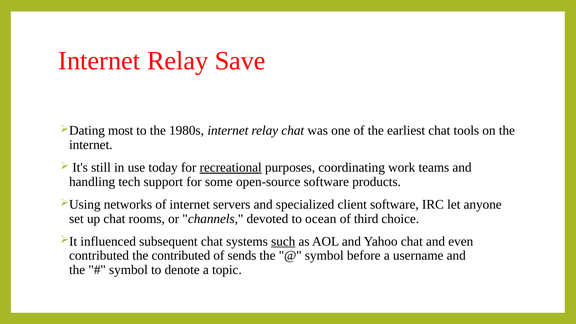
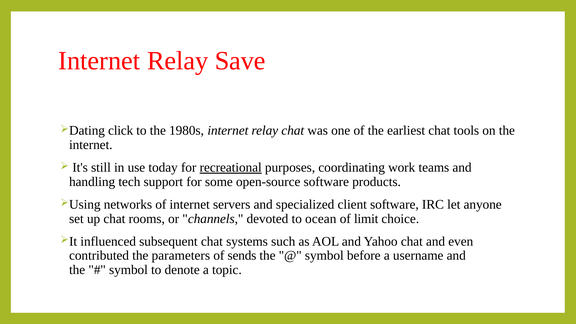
most: most -> click (121, 131)
third: third -> limit (366, 219)
such underline: present -> none (283, 241)
the contributed: contributed -> parameters (181, 256)
